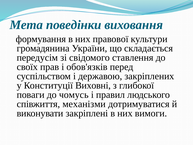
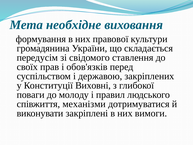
поведінки: поведінки -> необхідне (74, 25)
чомусь: чомусь -> молоду (74, 95)
